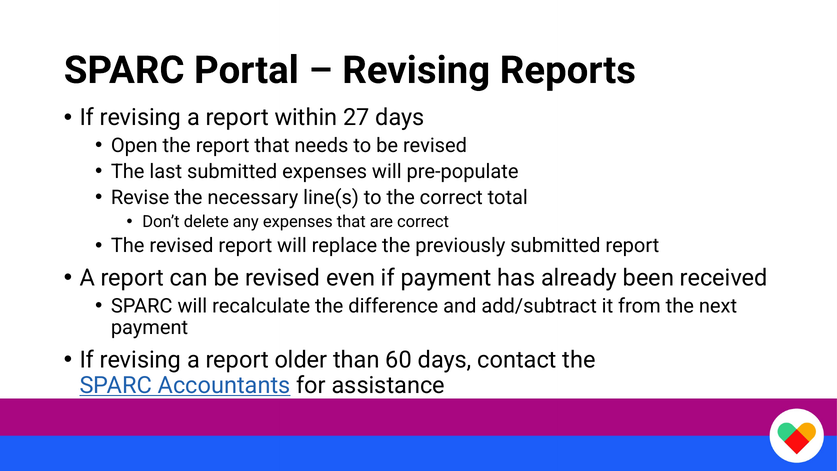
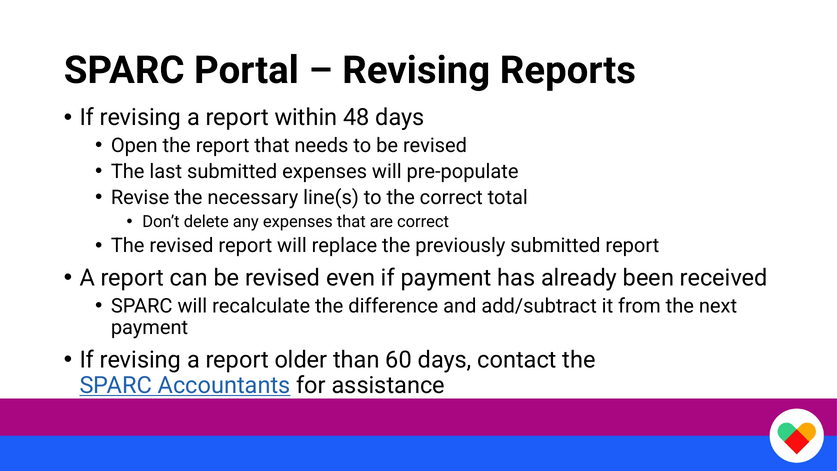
27: 27 -> 48 (356, 118)
